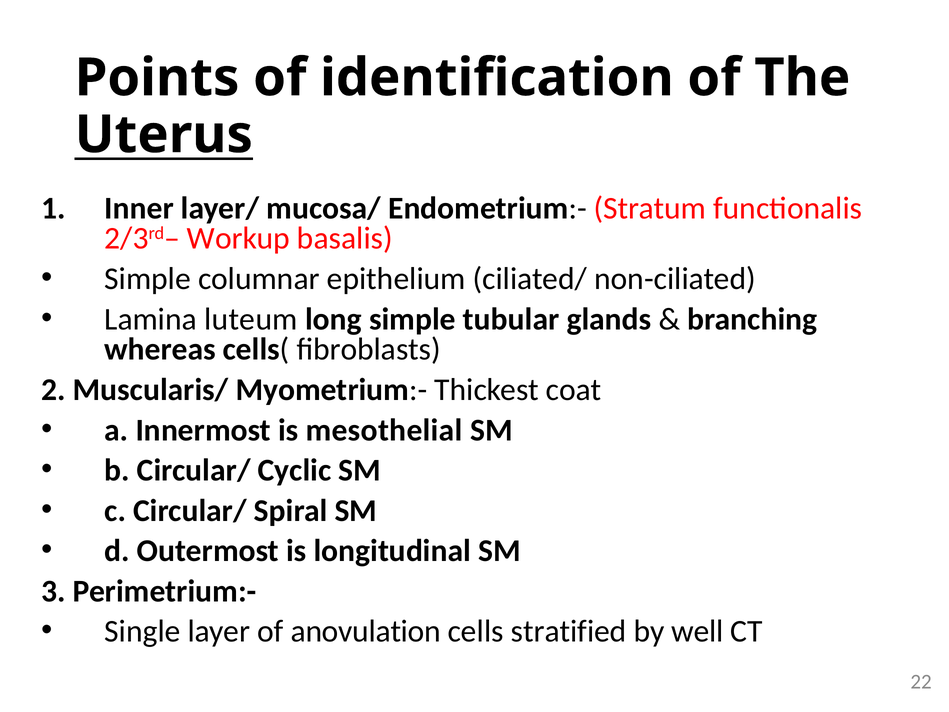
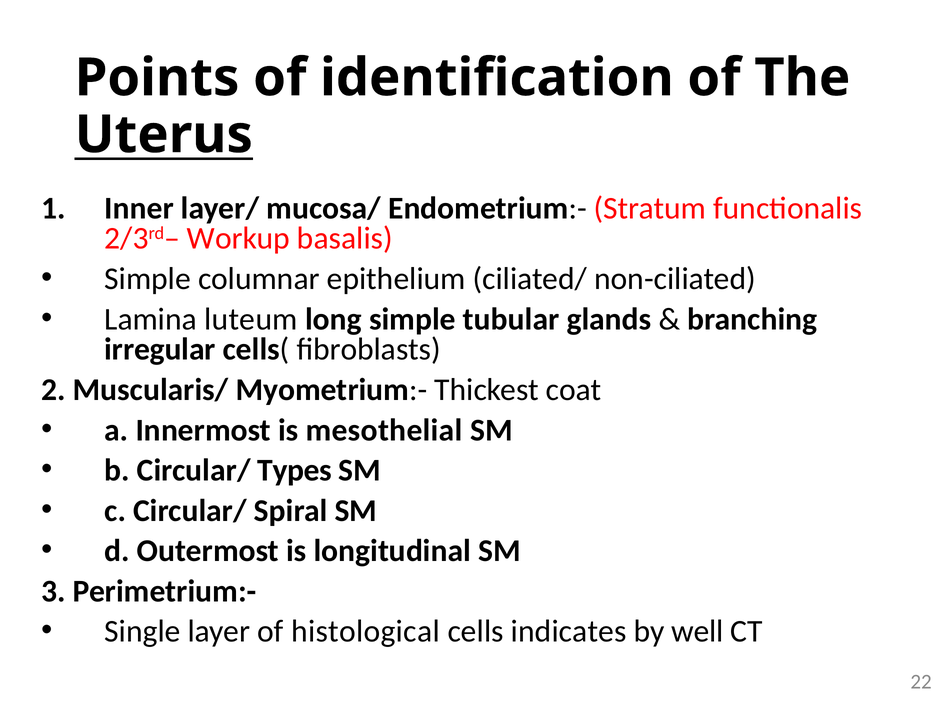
whereas: whereas -> irregular (160, 349)
Cyclic: Cyclic -> Types (295, 470)
anovulation: anovulation -> histological (365, 631)
stratified: stratified -> indicates (569, 631)
